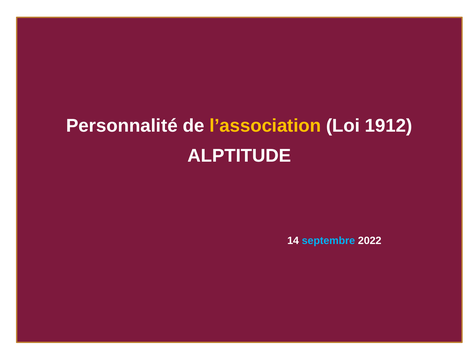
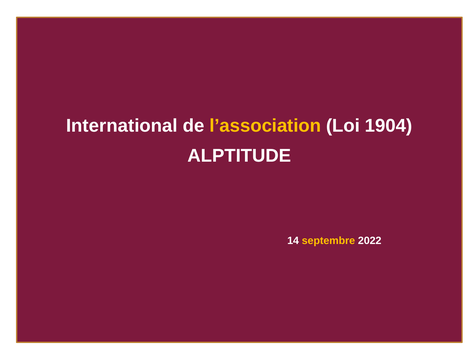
Personnalité: Personnalité -> International (122, 126)
1912: 1912 -> 1904 (389, 126)
septembre colour: light blue -> yellow (328, 241)
